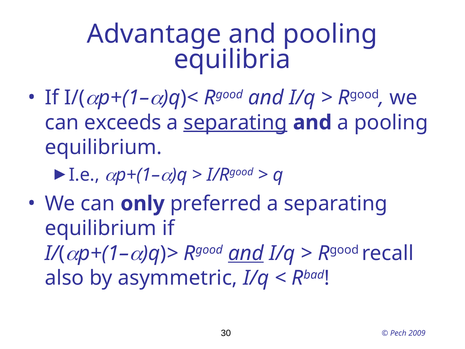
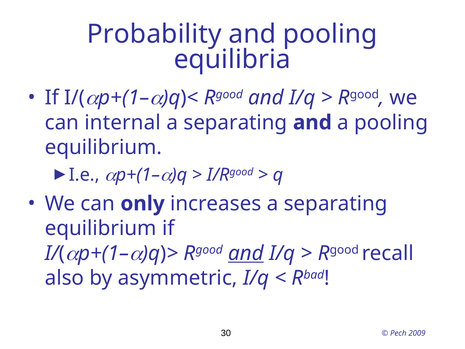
Advantage: Advantage -> Probability (154, 34)
exceeds: exceeds -> internal (123, 122)
separating underline: present -> none (235, 122)
preferred: preferred -> increases (216, 203)
